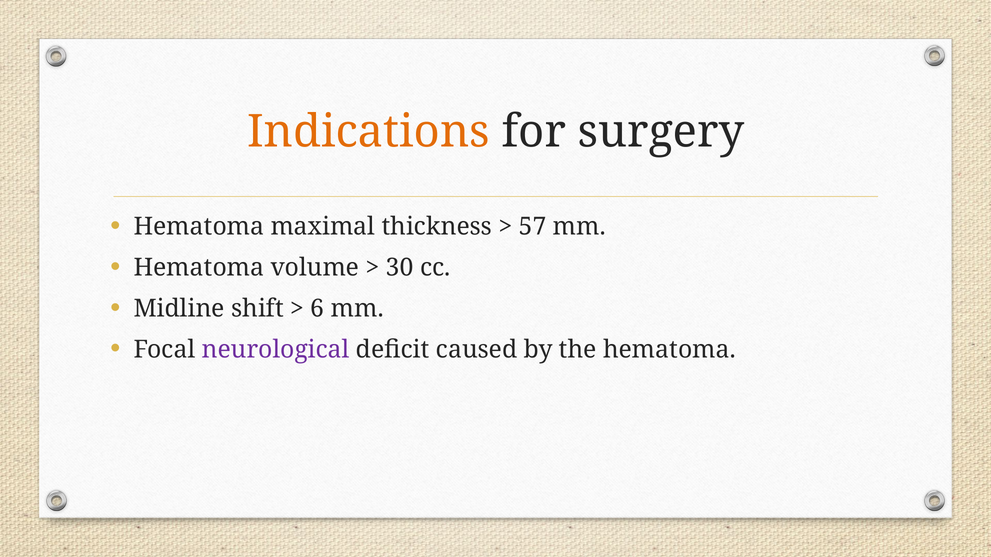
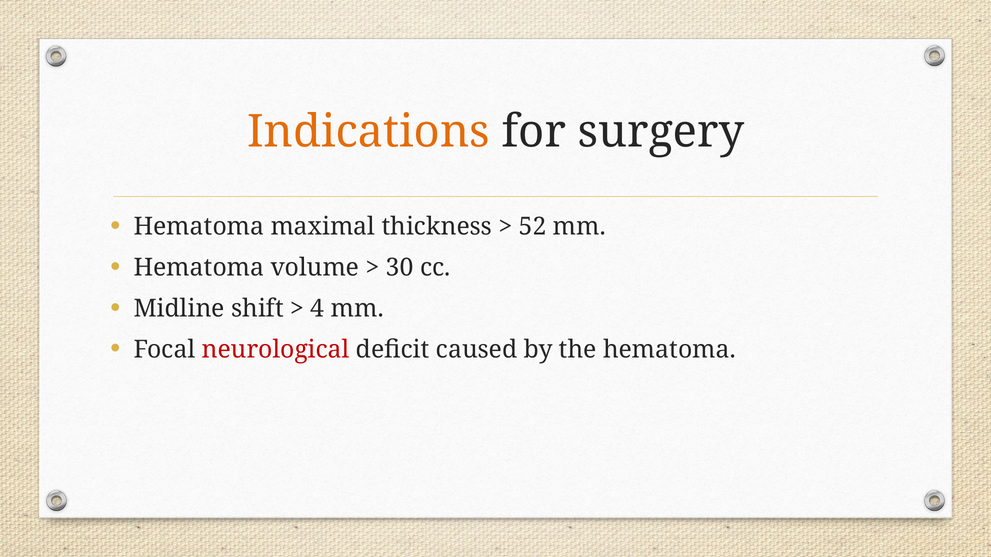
57: 57 -> 52 (533, 227)
6: 6 -> 4 (317, 309)
neurological colour: purple -> red (276, 350)
